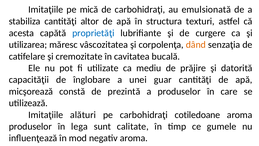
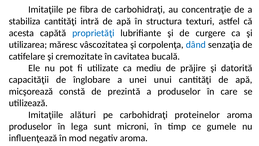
mică: mică -> fibra (89, 9)
emulsionată: emulsionată -> concentraţie (206, 9)
altor: altor -> intră (90, 21)
dând colour: orange -> blue (196, 45)
guar: guar -> unui (163, 80)
cotiledoane: cotiledoane -> proteinelor (197, 115)
calitate: calitate -> microni (133, 126)
